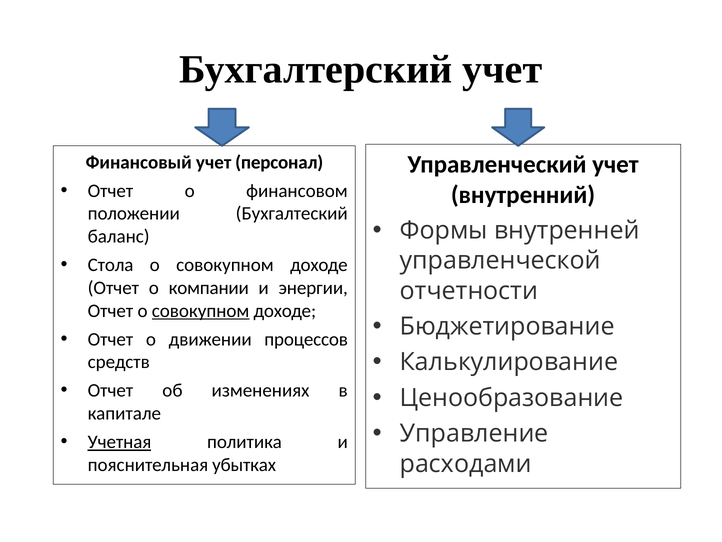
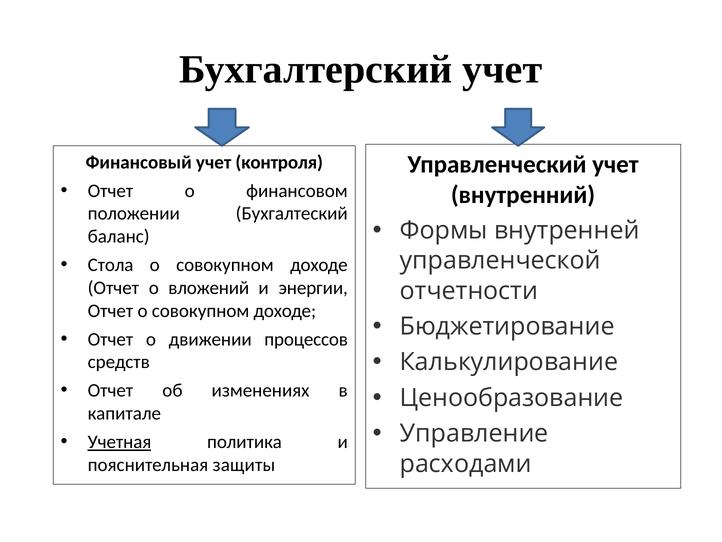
персонал: персонал -> контроля (279, 162)
компании: компании -> вложений (209, 288)
совокупном underline: present -> none (201, 310)
убытках: убытках -> защиты (244, 464)
